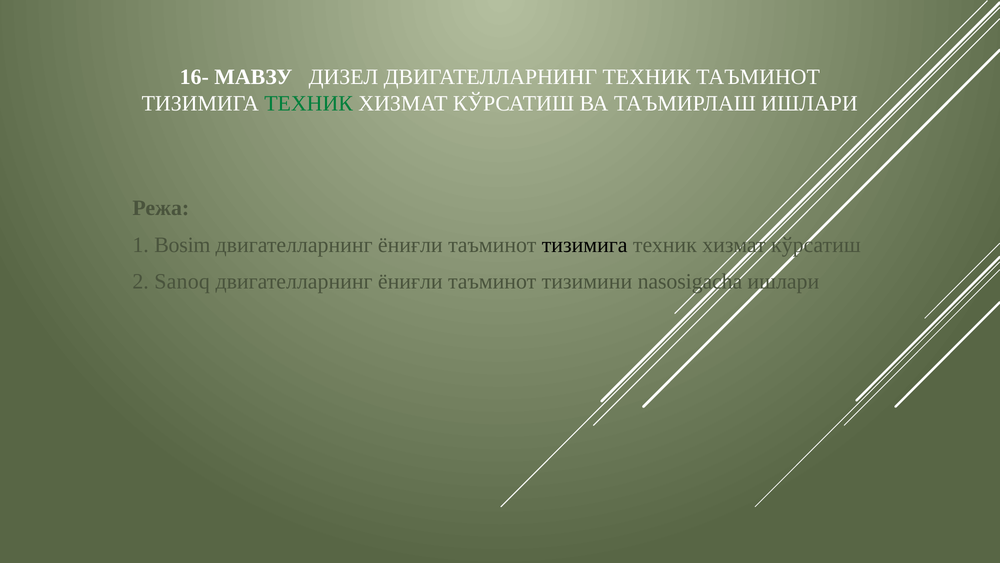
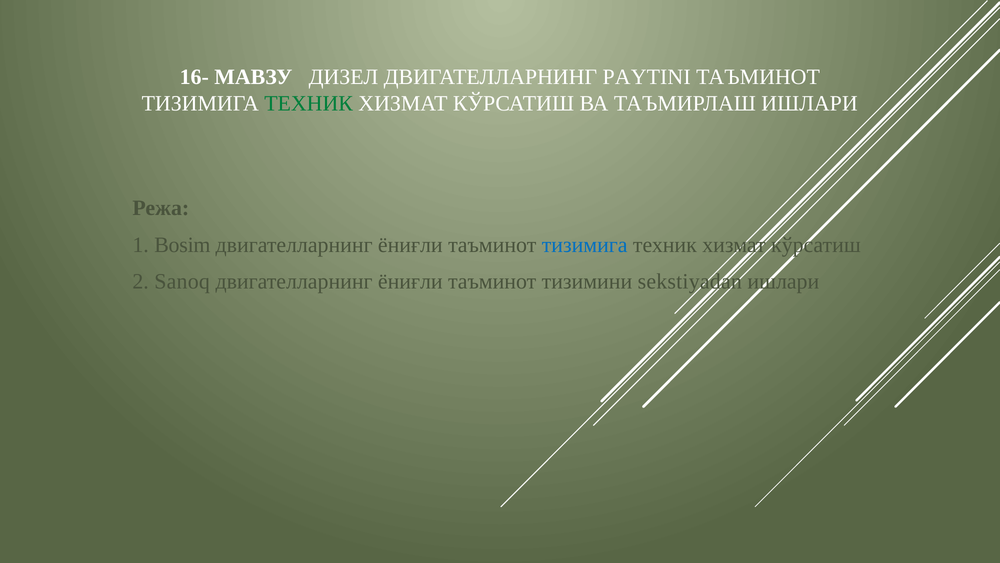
ДВИГАТЕЛЛАРНИНГ ТЕХНИК: ТЕХНИК -> PAYTINI (647, 77)
тизимига colour: black -> blue (585, 245)
nasosigacha: nasosigacha -> sekstiyadan (690, 281)
